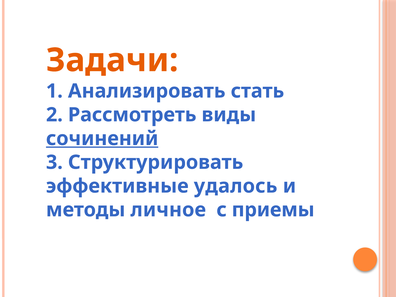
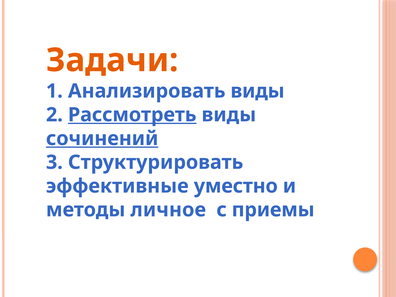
Анализировать стать: стать -> виды (258, 91)
Рассмотреть underline: none -> present (132, 115)
удалось: удалось -> уместно (236, 186)
